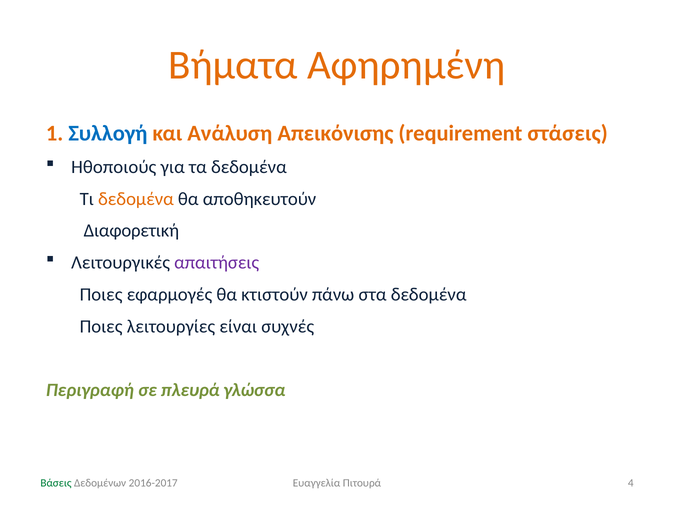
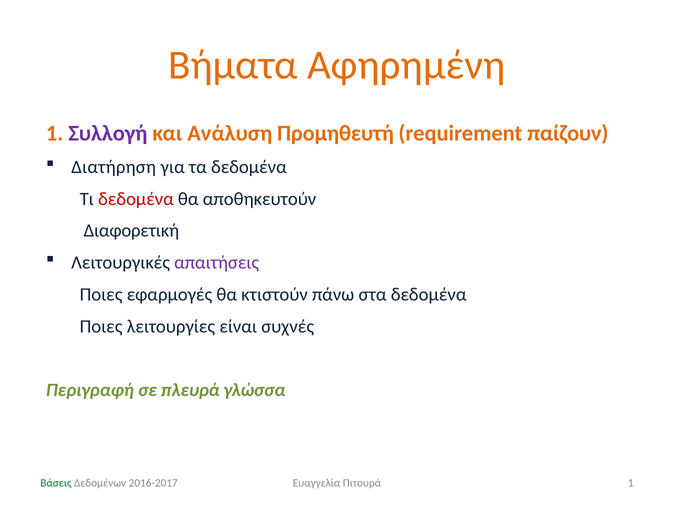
Συλλογή colour: blue -> purple (108, 133)
Απεικόνισης: Απεικόνισης -> Προμηθευτή (335, 133)
στάσεις: στάσεις -> παίζουν (568, 133)
Ηθοποιούς: Ηθοποιούς -> Διατήρηση (114, 167)
δεδομένα colour: orange -> red (136, 199)
Πιτουρά 4: 4 -> 1 (631, 483)
